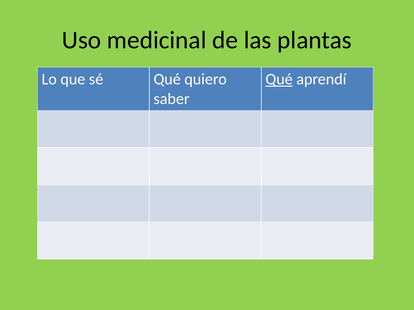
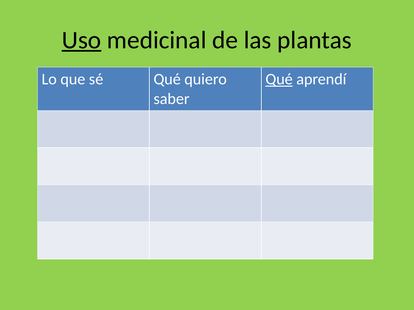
Uso underline: none -> present (82, 40)
